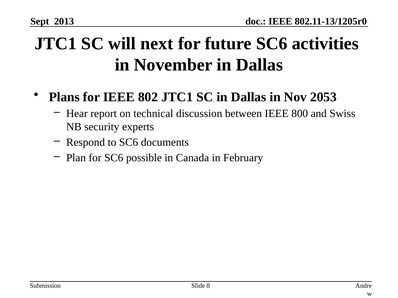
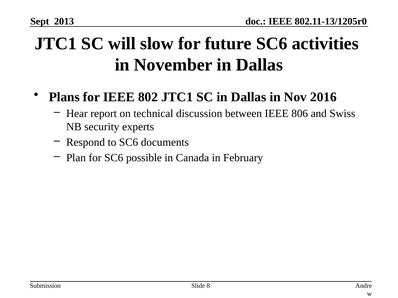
next: next -> slow (157, 44)
2053: 2053 -> 2016 (323, 97)
800: 800 -> 806 (300, 114)
